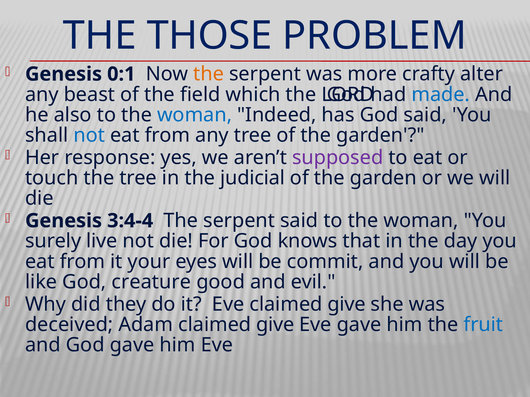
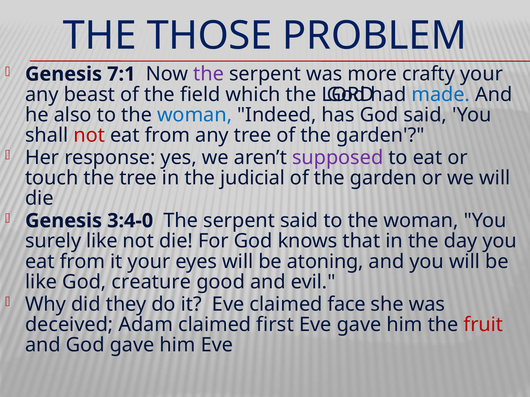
0:1: 0:1 -> 7:1 (121, 74)
the colour: orange -> purple (209, 74)
crafty alter: alter -> your (482, 74)
not colour: blue -> red (89, 135)
3:4-4: 3:4-4 -> 3:4-0 (130, 221)
surely live: live -> like (102, 241)
commit: commit -> atoning (325, 262)
Eve claimed give: give -> face (347, 305)
Adam claimed give: give -> first (275, 325)
fruit colour: blue -> red (483, 325)
